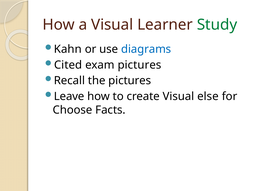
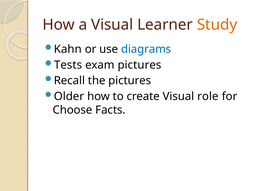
Study colour: green -> orange (217, 25)
Cited: Cited -> Tests (68, 65)
Leave: Leave -> Older (69, 96)
else: else -> role (208, 96)
